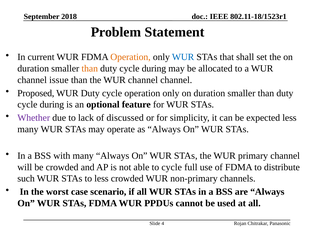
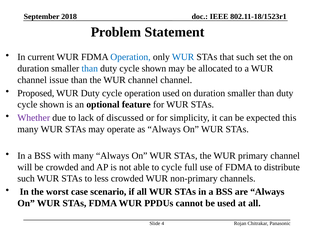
Operation colour: orange -> blue (130, 57)
that shall: shall -> such (245, 57)
than colour: orange -> blue (90, 69)
during: during -> shown (154, 69)
cycle operation only: only -> used (171, 93)
during: during -> shown (52, 105)
expected less: less -> this (289, 118)
